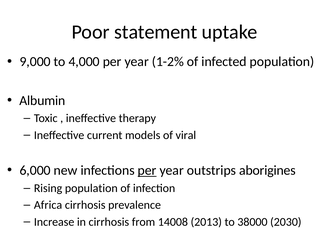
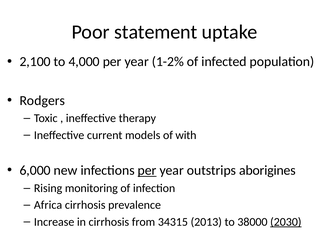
9,000: 9,000 -> 2,100 (35, 62)
Albumin: Albumin -> Rodgers (42, 100)
viral: viral -> with (186, 135)
Rising population: population -> monitoring (91, 188)
14008: 14008 -> 34315 (173, 222)
2030 underline: none -> present (286, 222)
